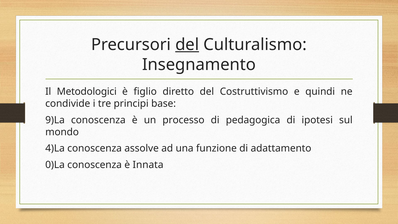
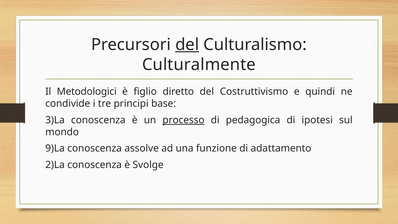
Insegnamento: Insegnamento -> Culturalmente (199, 65)
9)La: 9)La -> 3)La (55, 120)
processo underline: none -> present (183, 120)
4)La: 4)La -> 9)La (55, 148)
0)La: 0)La -> 2)La (55, 165)
Innata: Innata -> Svolge (148, 165)
